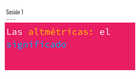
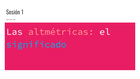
altmétricas colour: yellow -> pink (61, 32)
